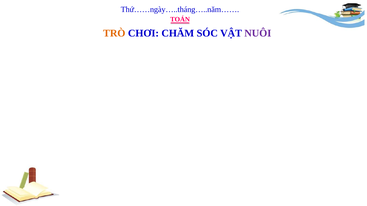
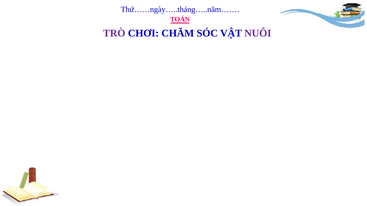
TRÒ colour: orange -> purple (114, 33)
